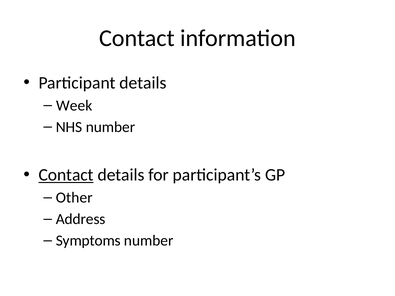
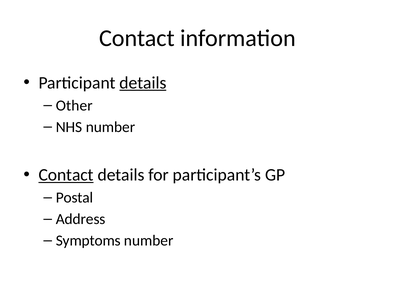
details underline: none -> present (143, 83)
Week: Week -> Other (74, 106)
Other: Other -> Postal (74, 198)
